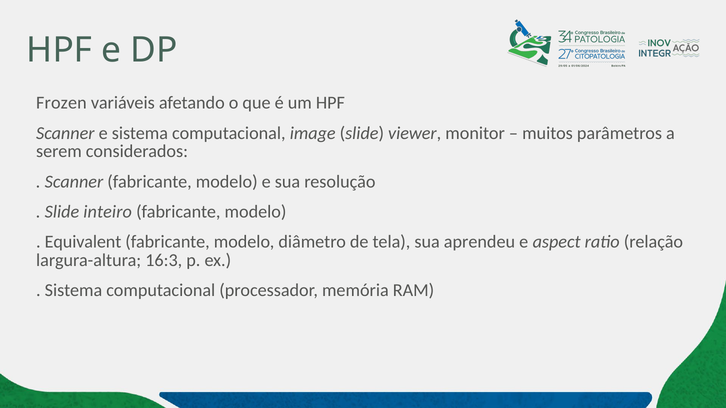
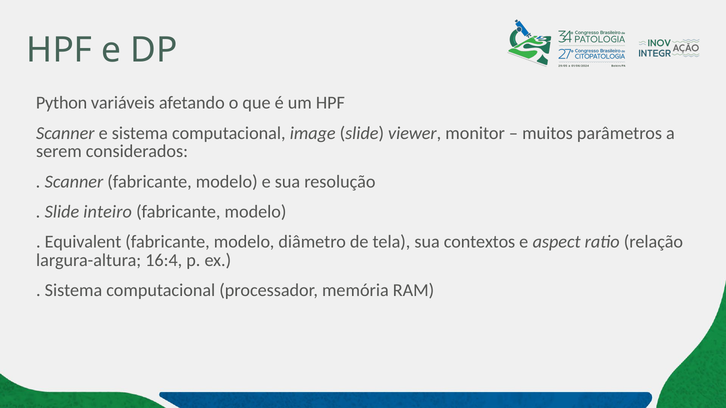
Frozen: Frozen -> Python (62, 103)
aprendeu: aprendeu -> contextos (480, 242)
16:3: 16:3 -> 16:4 (164, 260)
